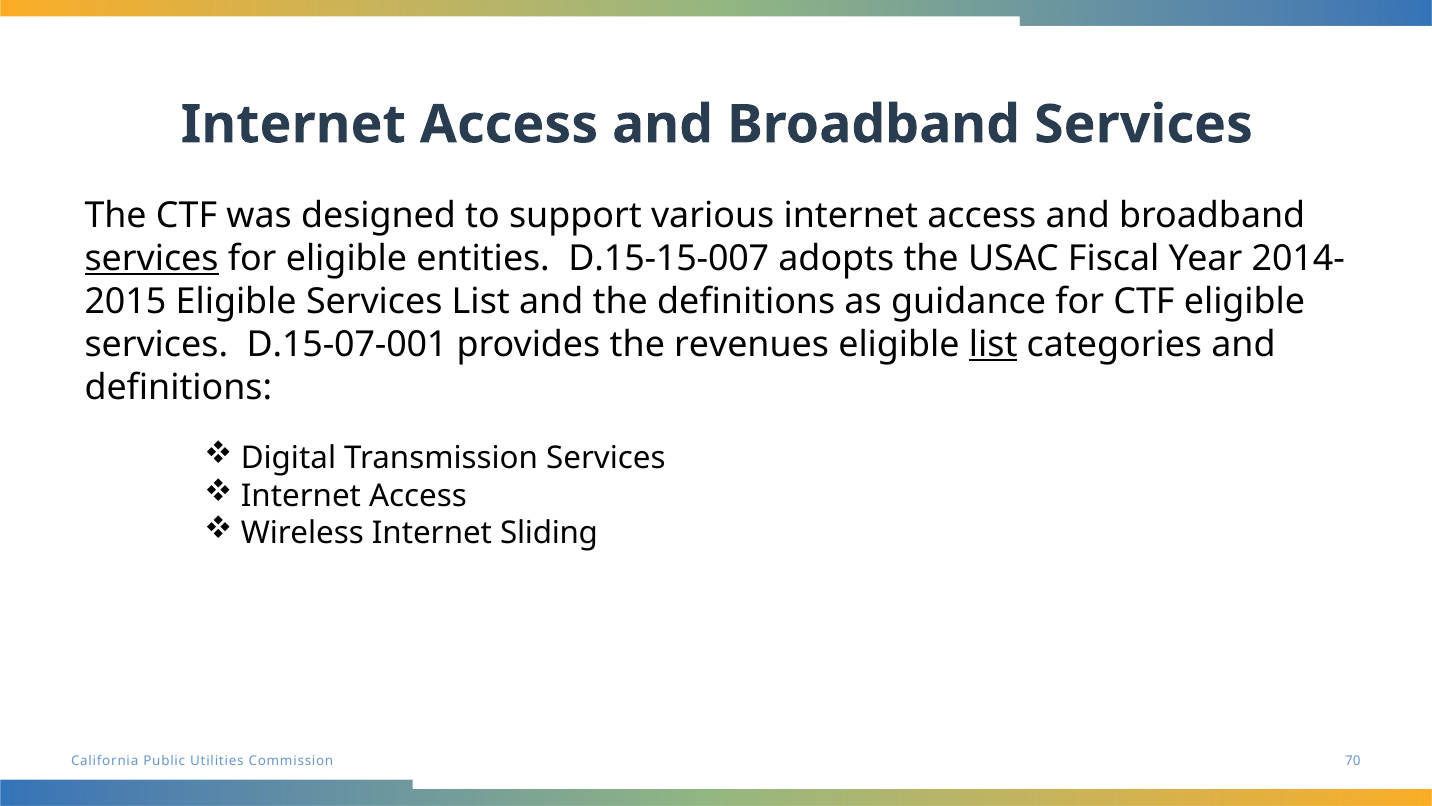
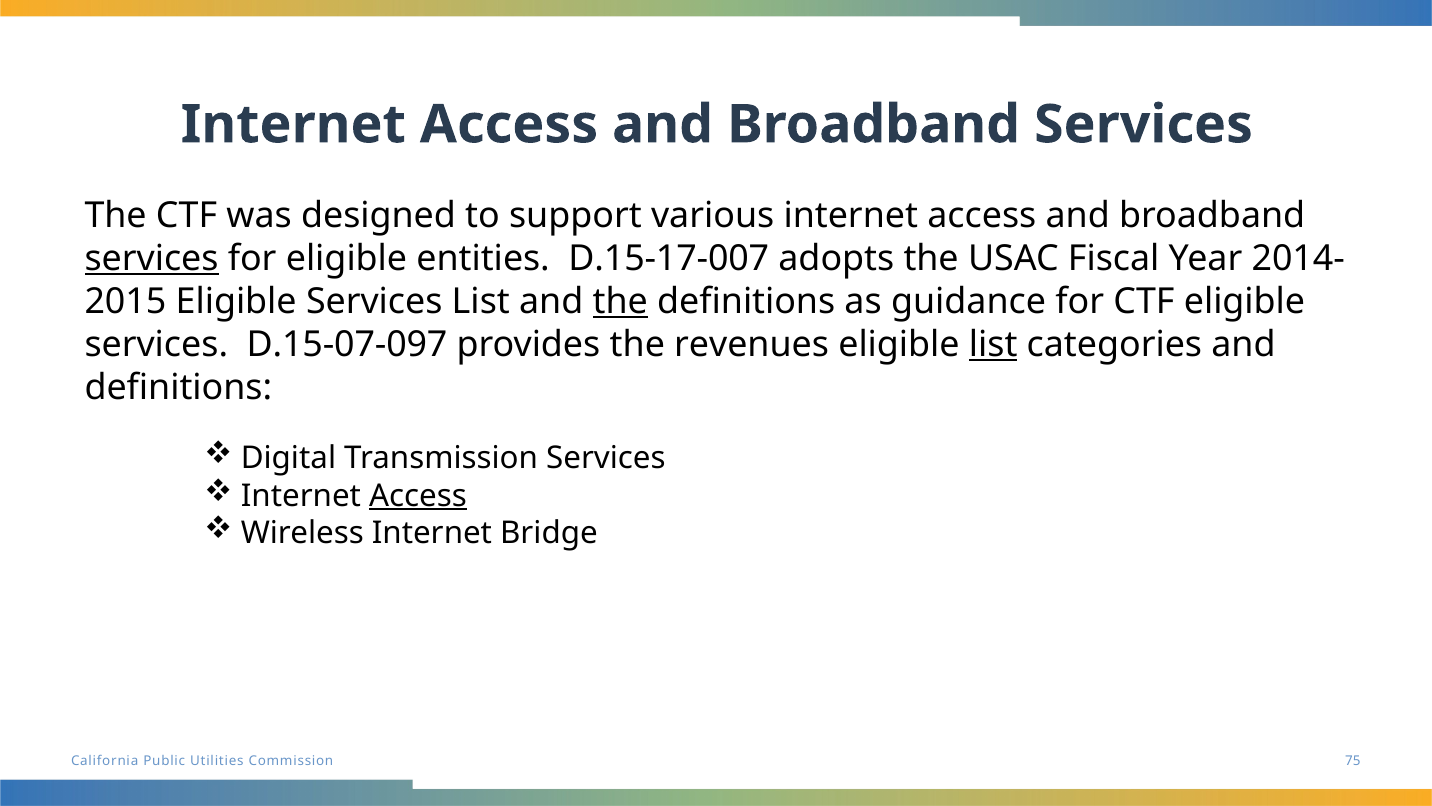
D.15-15-007: D.15-15-007 -> D.15-17-007 (669, 259)
the underline: none -> present (620, 302)
D.15-07-001: D.15-07-001 -> D.15-07-097 (347, 345)
Access underline: none -> present (418, 496)
Sliding: Sliding -> Bridge (549, 533)
70: 70 -> 75 (1353, 761)
